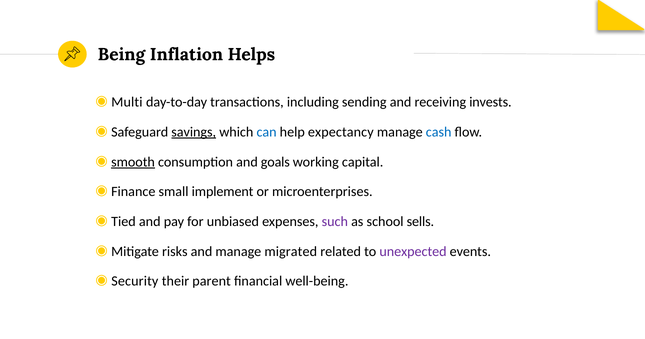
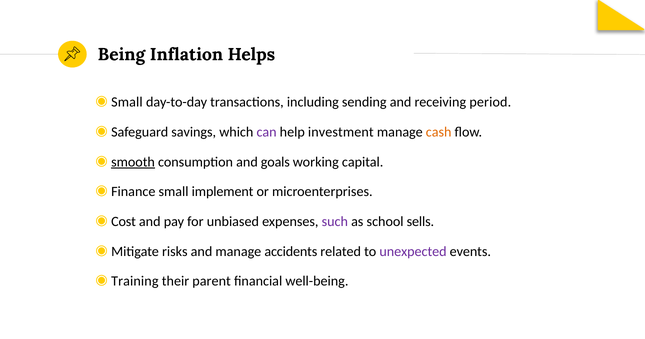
Multi: Multi -> Small (127, 102)
invests: invests -> period (490, 102)
savings underline: present -> none (194, 132)
can colour: blue -> purple (267, 132)
expectancy: expectancy -> investment (341, 132)
cash colour: blue -> orange (439, 132)
Tied: Tied -> Cost (124, 221)
migrated: migrated -> accidents (291, 251)
Security: Security -> Training (135, 281)
